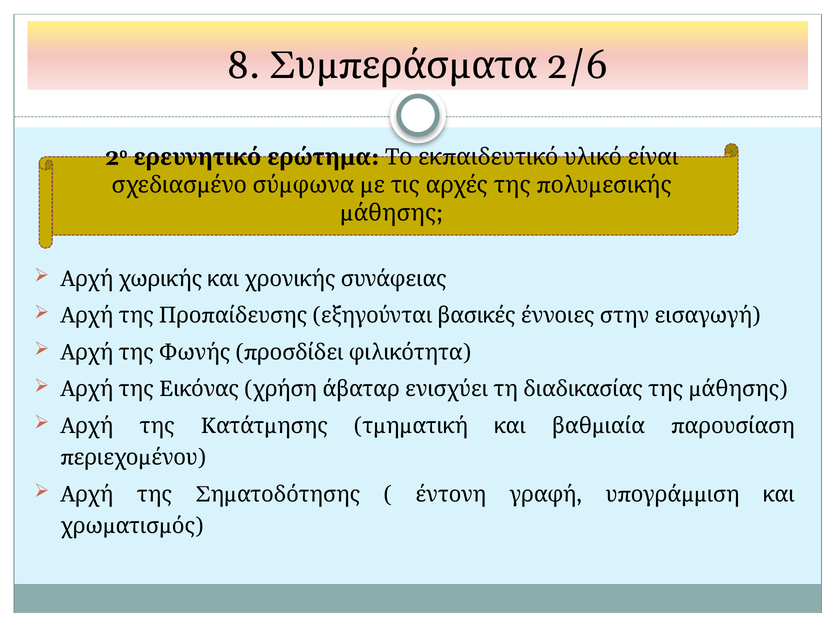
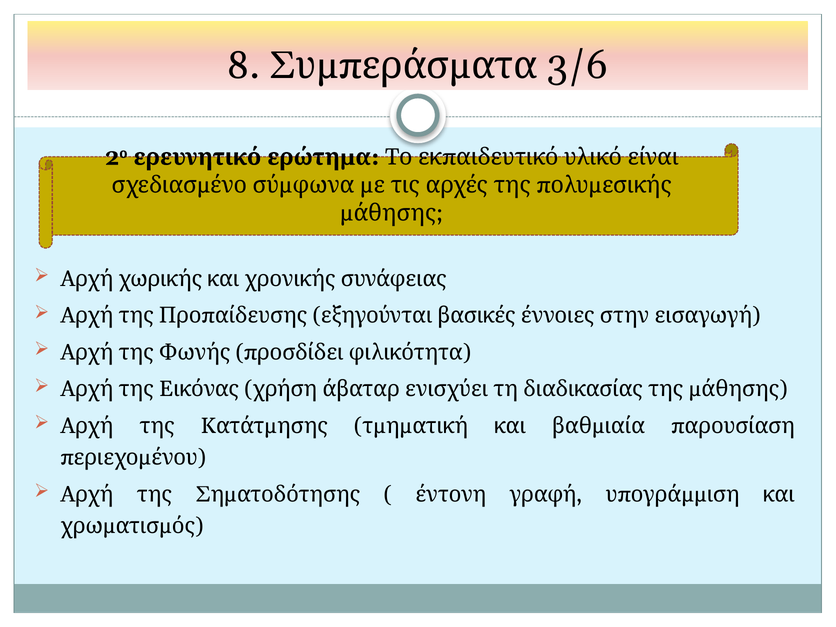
2/6: 2/6 -> 3/6 (577, 66)
